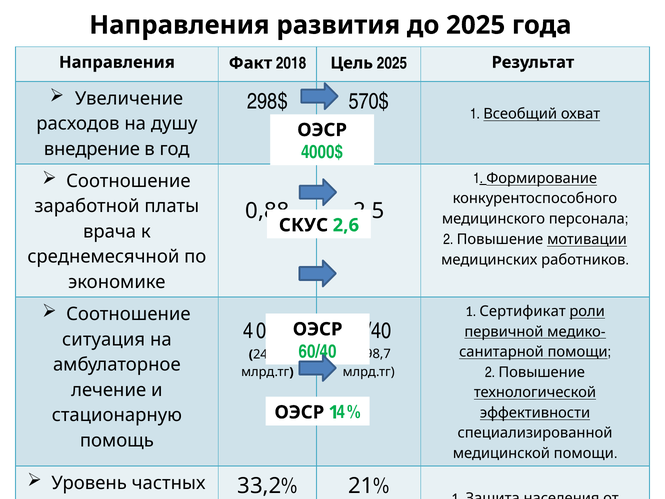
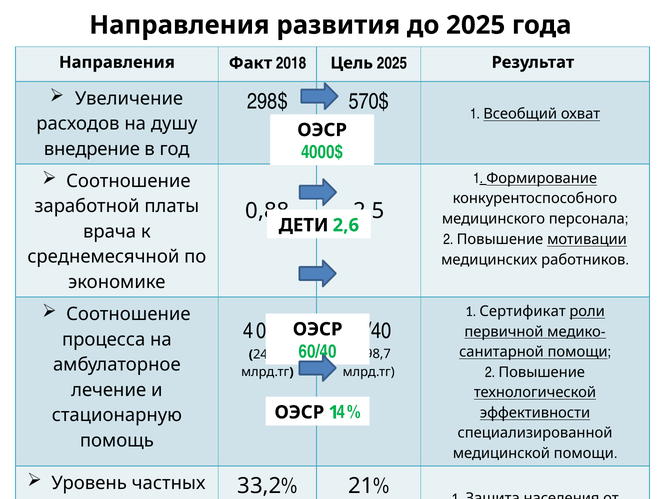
СКУС: СКУС -> ДЕТИ (304, 225)
ситуация: ситуация -> процесса (104, 339)
